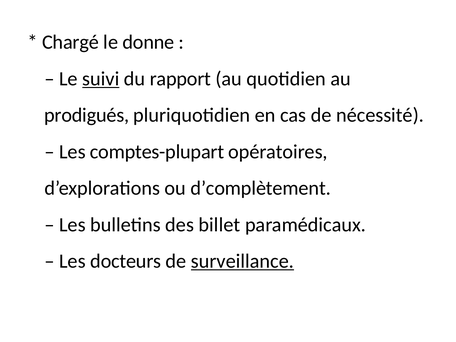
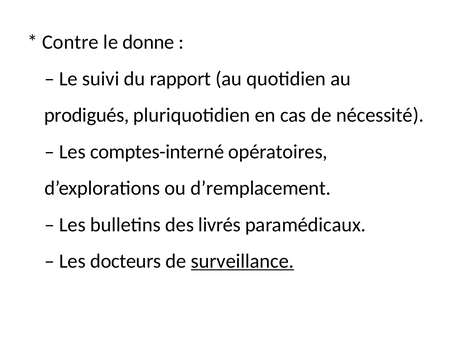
Chargé: Chargé -> Contre (70, 42)
suivi underline: present -> none (101, 79)
comptes-plupart: comptes-plupart -> comptes-interné (157, 152)
d’complètement: d’complètement -> d’remplacement (261, 188)
billet: billet -> livrés (220, 225)
